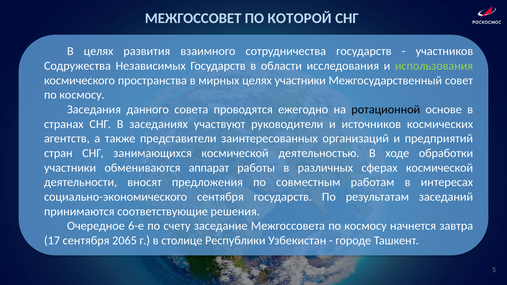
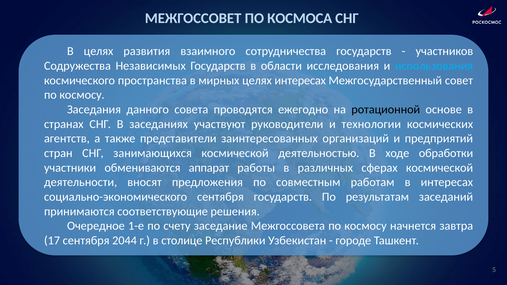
КОТОРОЙ: КОТОРОЙ -> КОСМОСА (300, 18)
использования colour: light green -> light blue (434, 66)
целях участники: участники -> интересах (300, 80)
источников: источников -> технологии (371, 124)
6-е: 6-е -> 1-е (136, 226)
2065: 2065 -> 2044 (125, 241)
